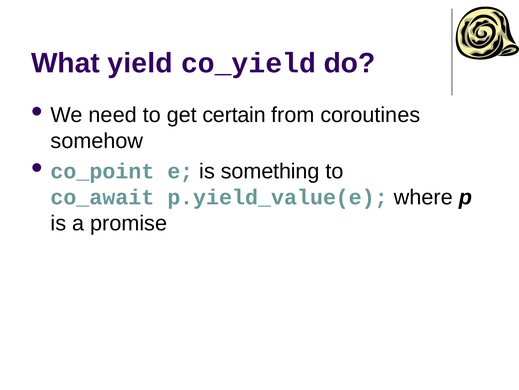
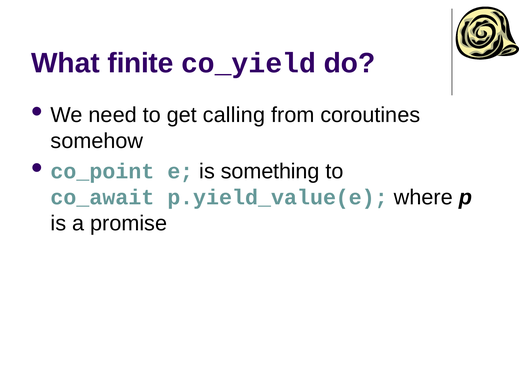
yield: yield -> finite (140, 63)
certain: certain -> calling (234, 115)
